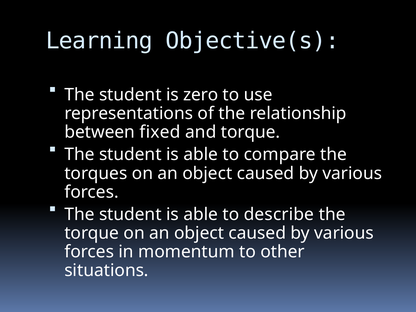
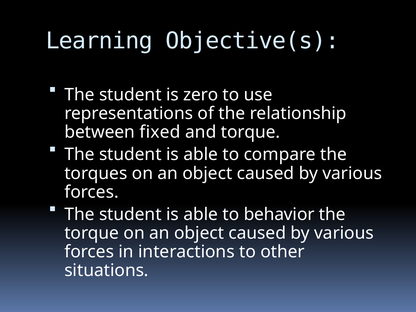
describe: describe -> behavior (279, 214)
momentum: momentum -> interactions (186, 252)
